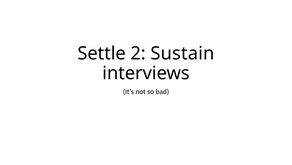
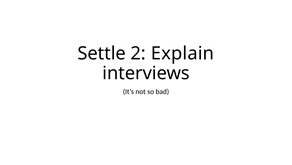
Sustain: Sustain -> Explain (182, 53)
